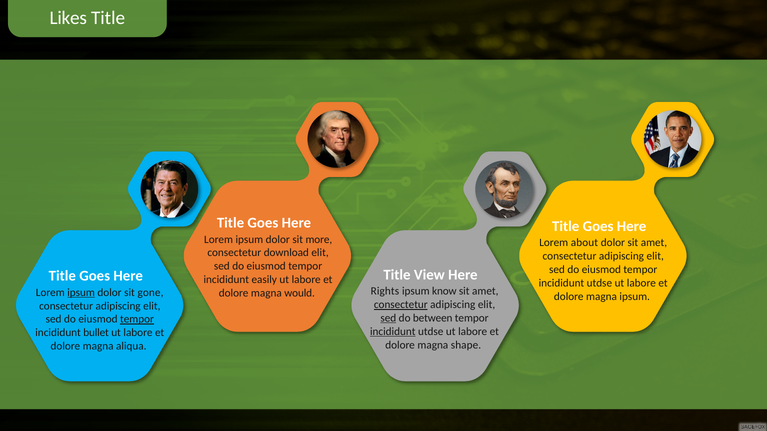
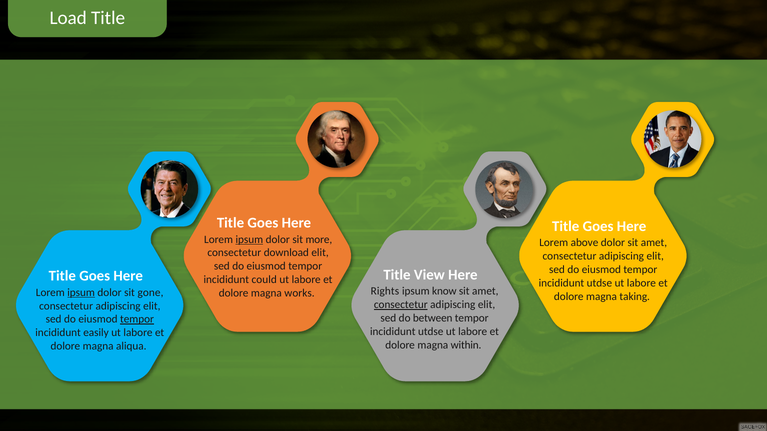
Likes: Likes -> Load (68, 18)
ipsum underline: none -> present (249, 240)
about: about -> above (585, 243)
easily: easily -> could (264, 280)
would: would -> works (300, 293)
magna ipsum: ipsum -> taking (635, 297)
sed underline: present -> none (388, 318)
incididunt underline: present -> none (393, 332)
bullet: bullet -> easily (96, 333)
shape: shape -> within (466, 345)
